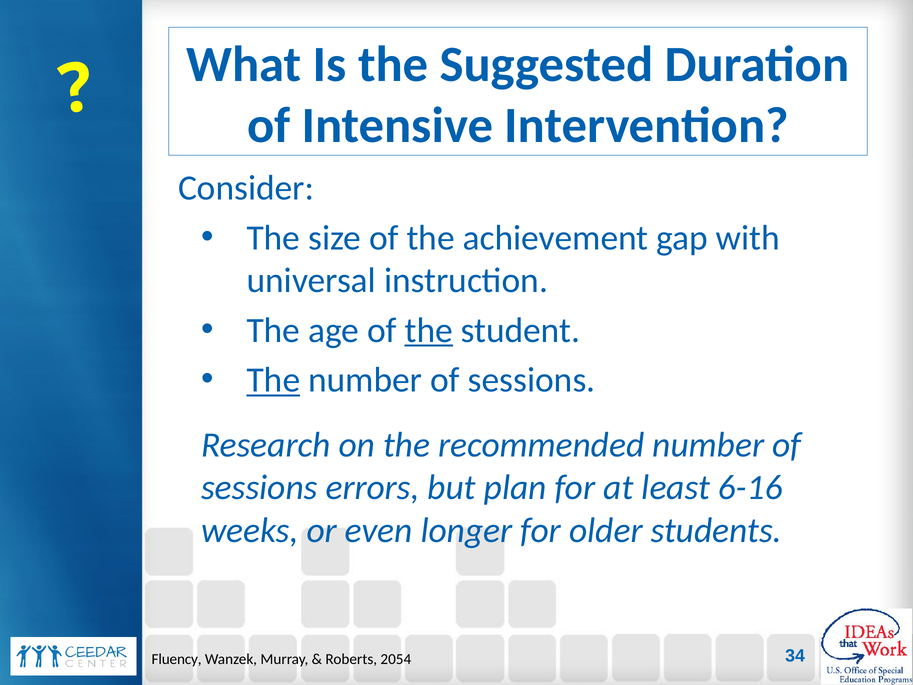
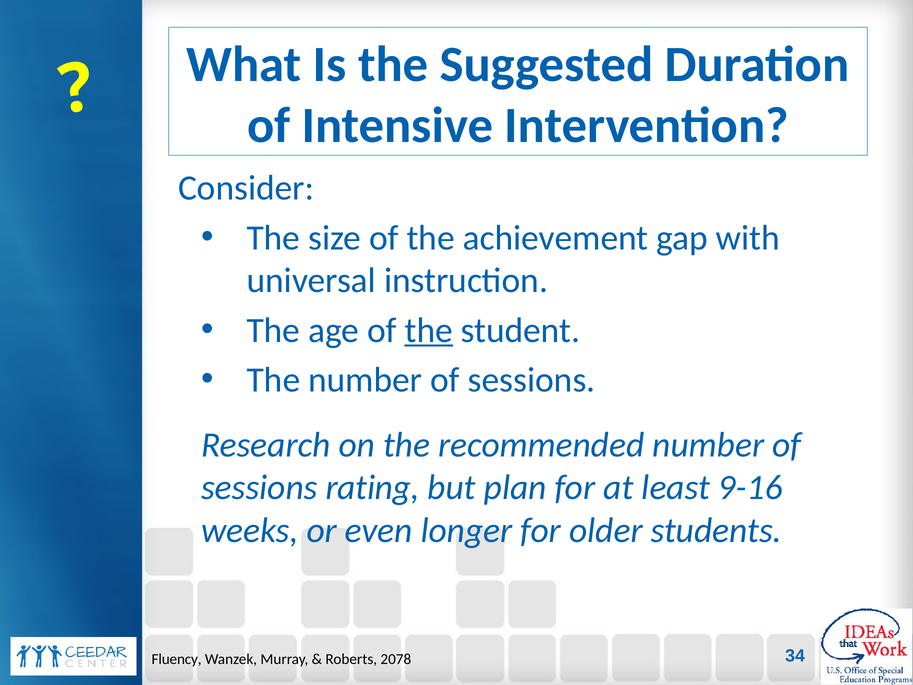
The underline: present -> none (273, 380)
errors: errors -> rating (373, 488)
6-16: 6-16 -> 9-16 (750, 488)
2054: 2054 -> 2078 (396, 659)
